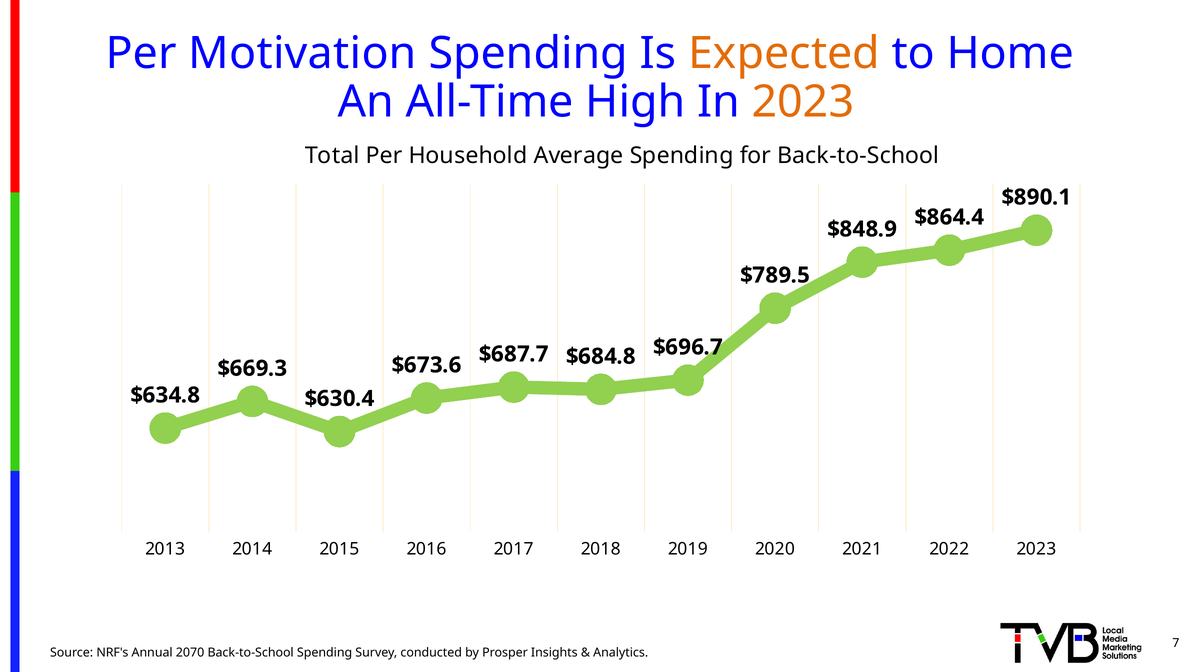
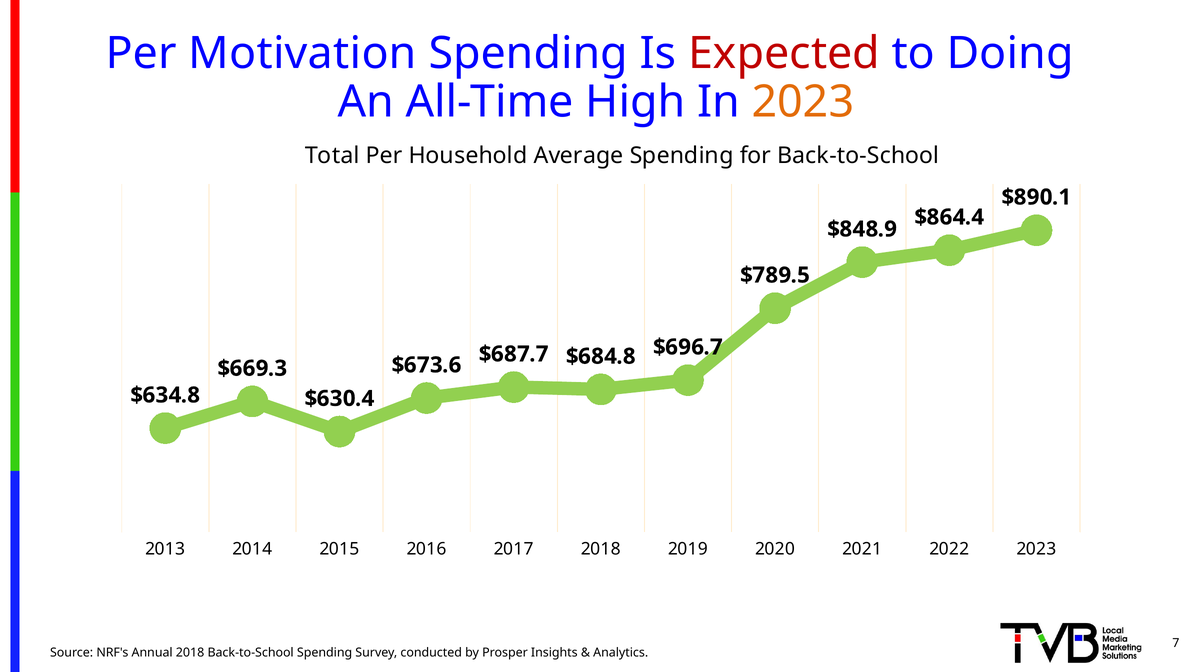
Expected colour: orange -> red (784, 53)
Home: Home -> Doing (1010, 53)
Annual 2070: 2070 -> 2018 (190, 654)
